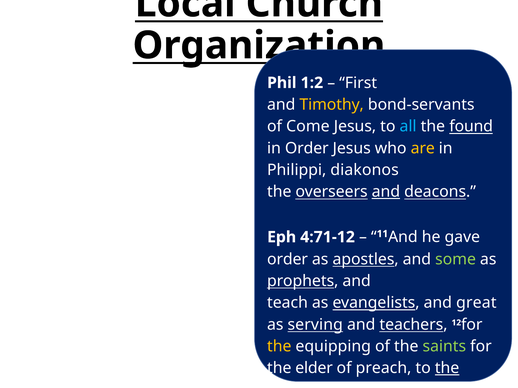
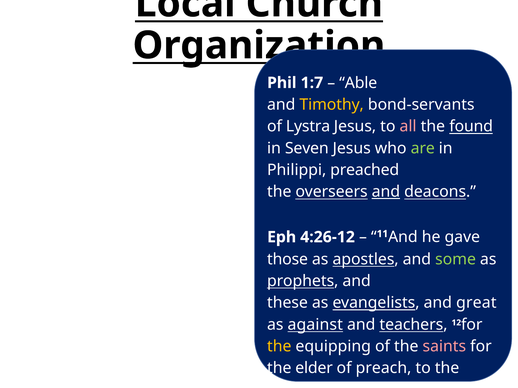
1:2: 1:2 -> 1:7 (312, 83)
First: First -> Able (358, 83)
Come: Come -> Lystra (308, 127)
all colour: light blue -> pink (408, 127)
in Order: Order -> Seven (307, 148)
are colour: yellow -> light green (423, 148)
diakonos: diakonos -> preached (365, 170)
4:71-12: 4:71-12 -> 4:26-12 (328, 237)
order: order -> those (288, 259)
teach: teach -> these (287, 303)
serving: serving -> against (315, 325)
saints colour: light green -> pink (444, 347)
the underline: present -> none (447, 369)
